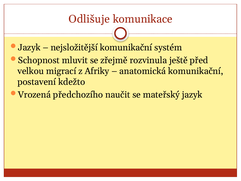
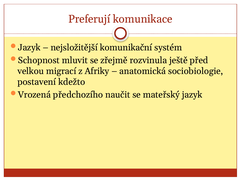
Odlišuje: Odlišuje -> Preferují (89, 19)
anatomická komunikační: komunikační -> sociobiologie (196, 71)
